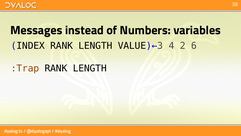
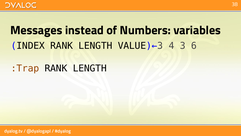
2: 2 -> 3 (183, 46)
